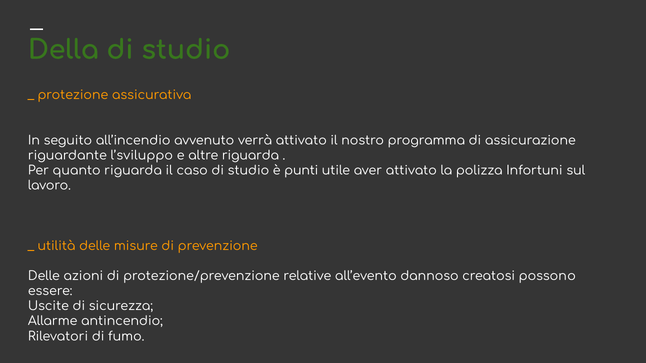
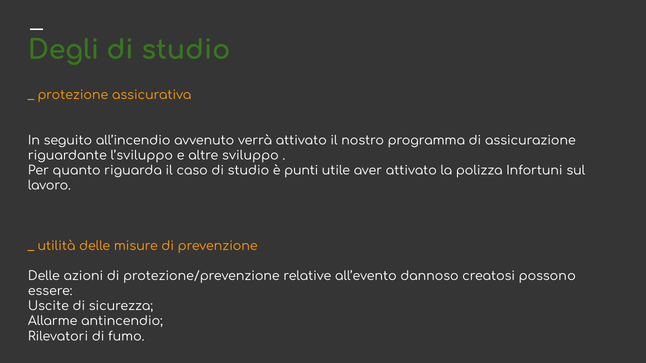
Della: Della -> Degli (63, 50)
altre riguarda: riguarda -> sviluppo (250, 156)
